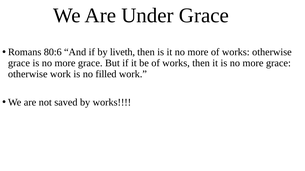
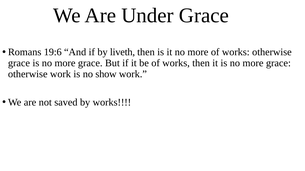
80:6: 80:6 -> 19:6 (53, 52)
filled: filled -> show (106, 74)
